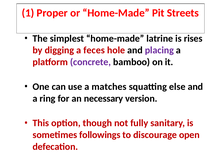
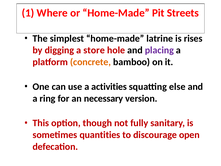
Proper: Proper -> Where (52, 13)
feces: feces -> store (94, 50)
concrete colour: purple -> orange (91, 62)
matches: matches -> activities (109, 87)
followings: followings -> quantities (100, 135)
